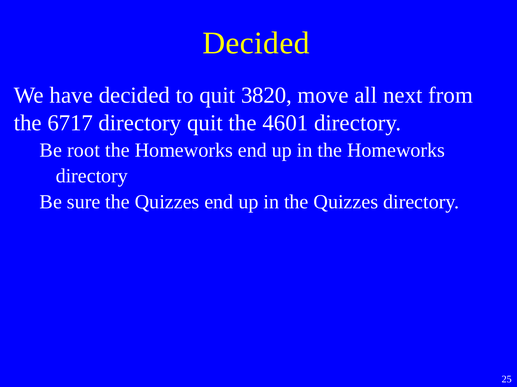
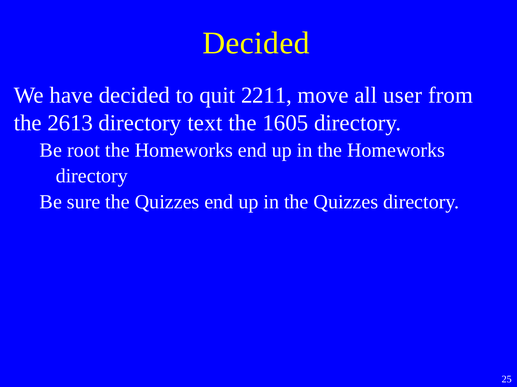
3820: 3820 -> 2211 (267, 96)
next: next -> user (403, 96)
6717: 6717 -> 2613 (70, 123)
directory quit: quit -> text (205, 123)
4601: 4601 -> 1605 (285, 123)
